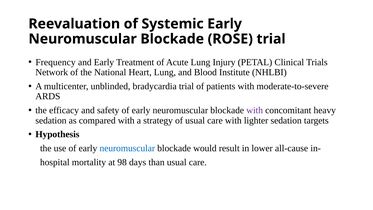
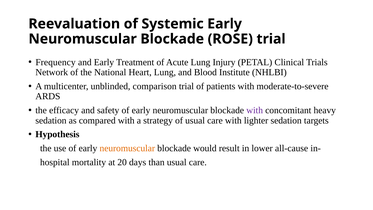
bradycardia: bradycardia -> comparison (155, 86)
neuromuscular colour: blue -> orange (127, 148)
98: 98 -> 20 (122, 162)
